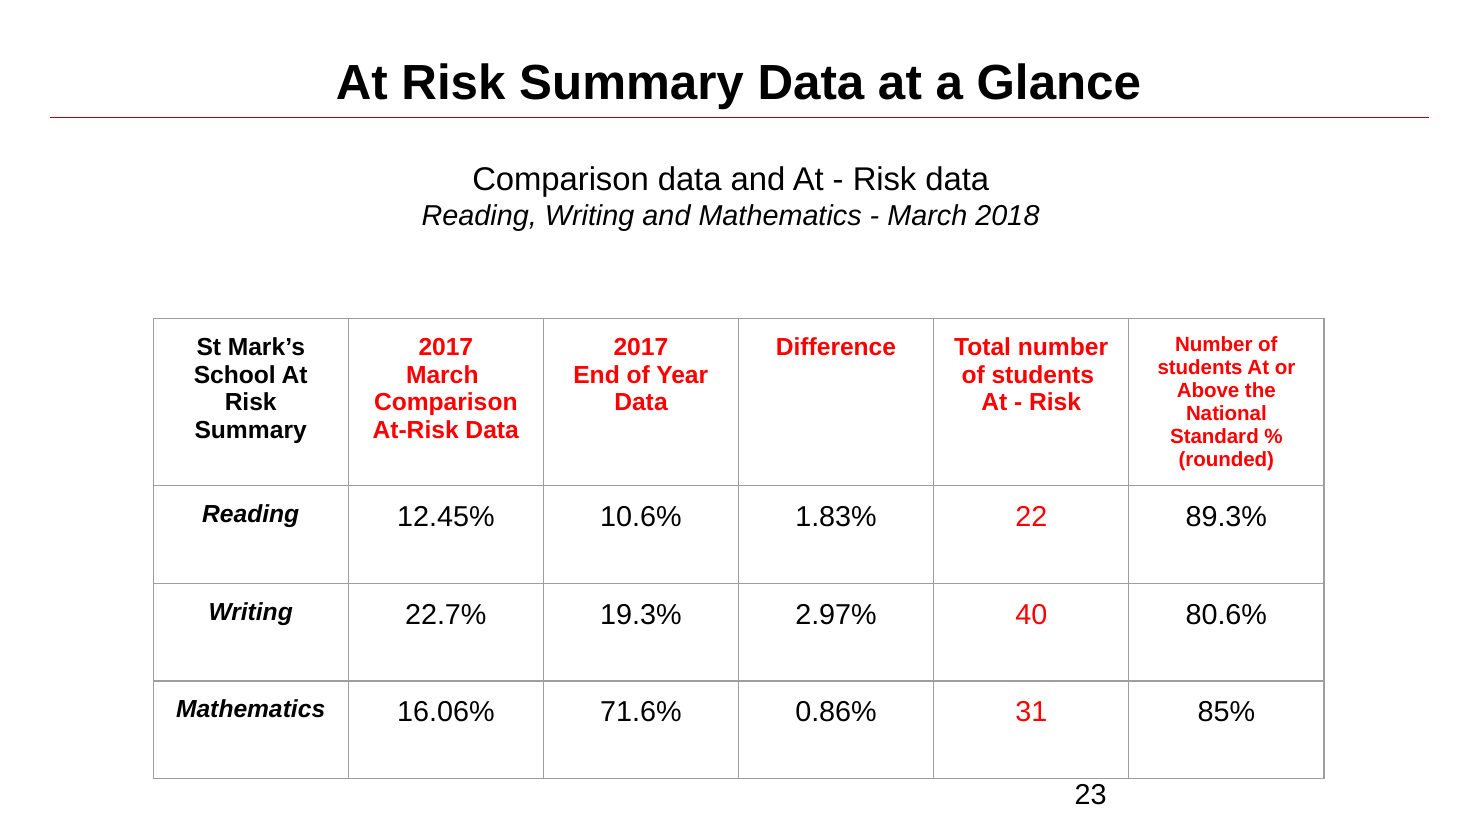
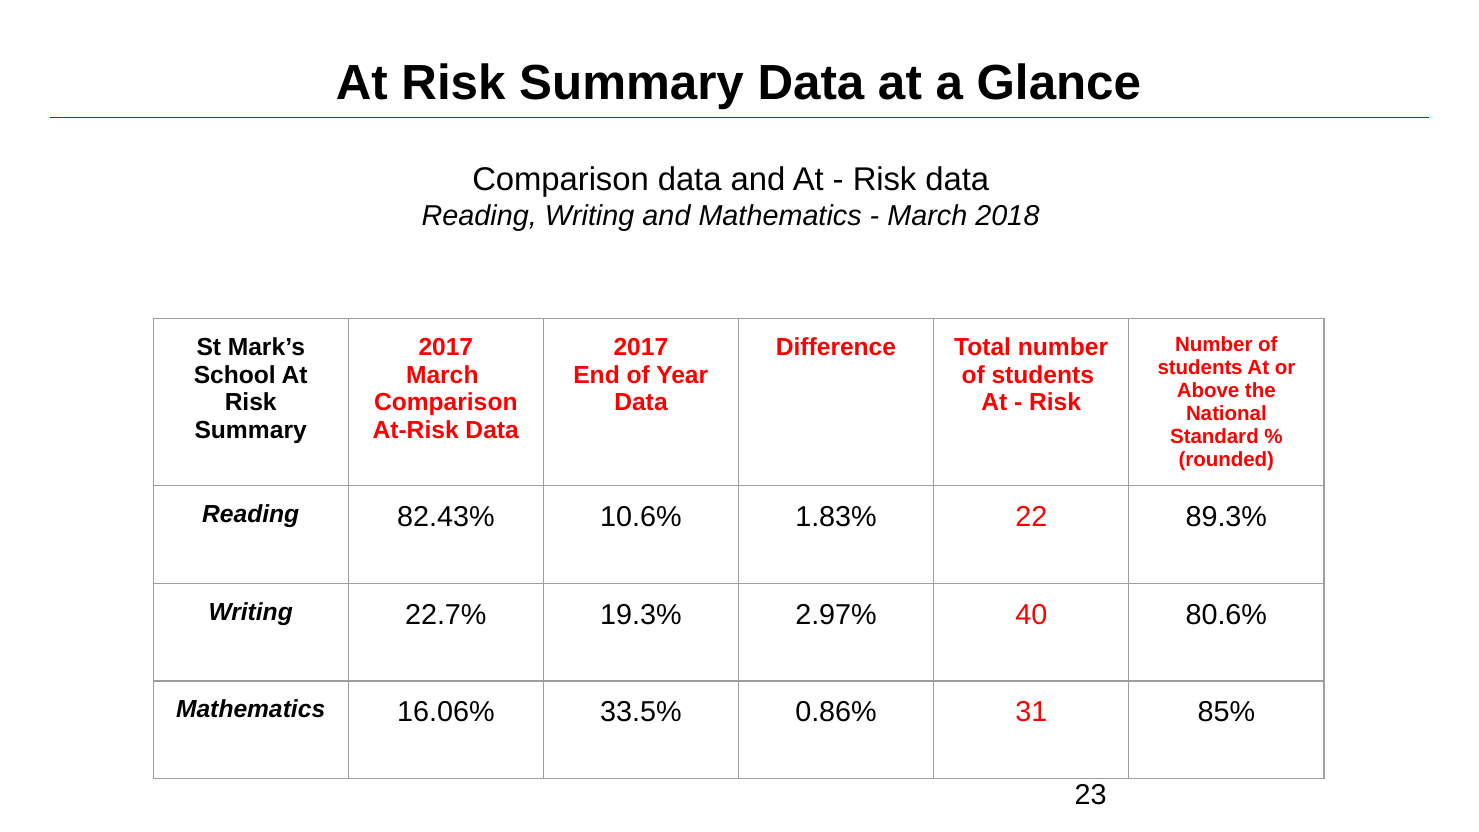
12.45%: 12.45% -> 82.43% (446, 517)
71.6%: 71.6% -> 33.5% (641, 712)
